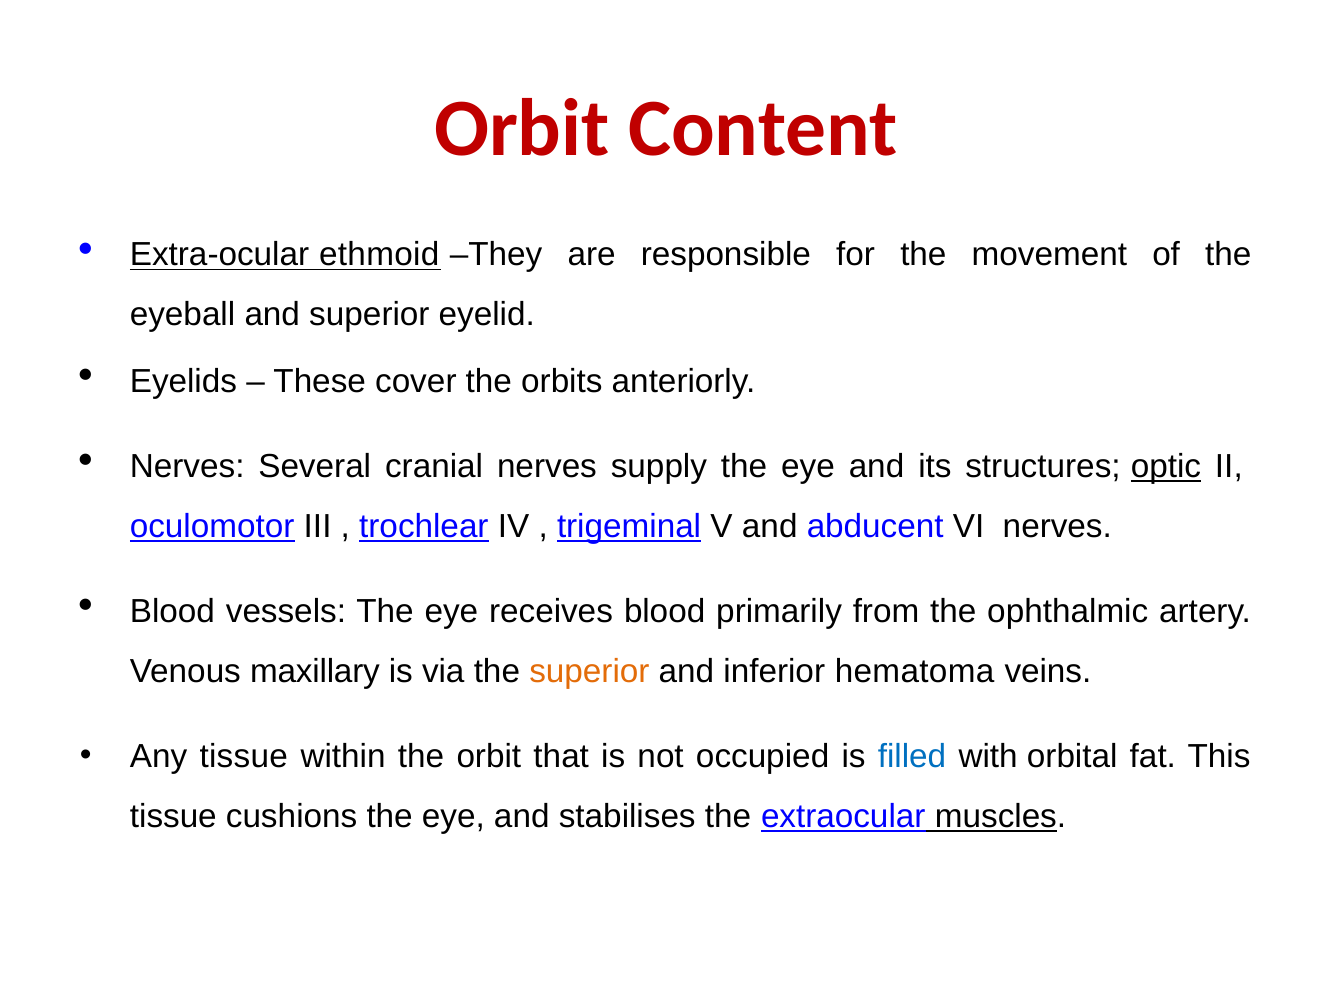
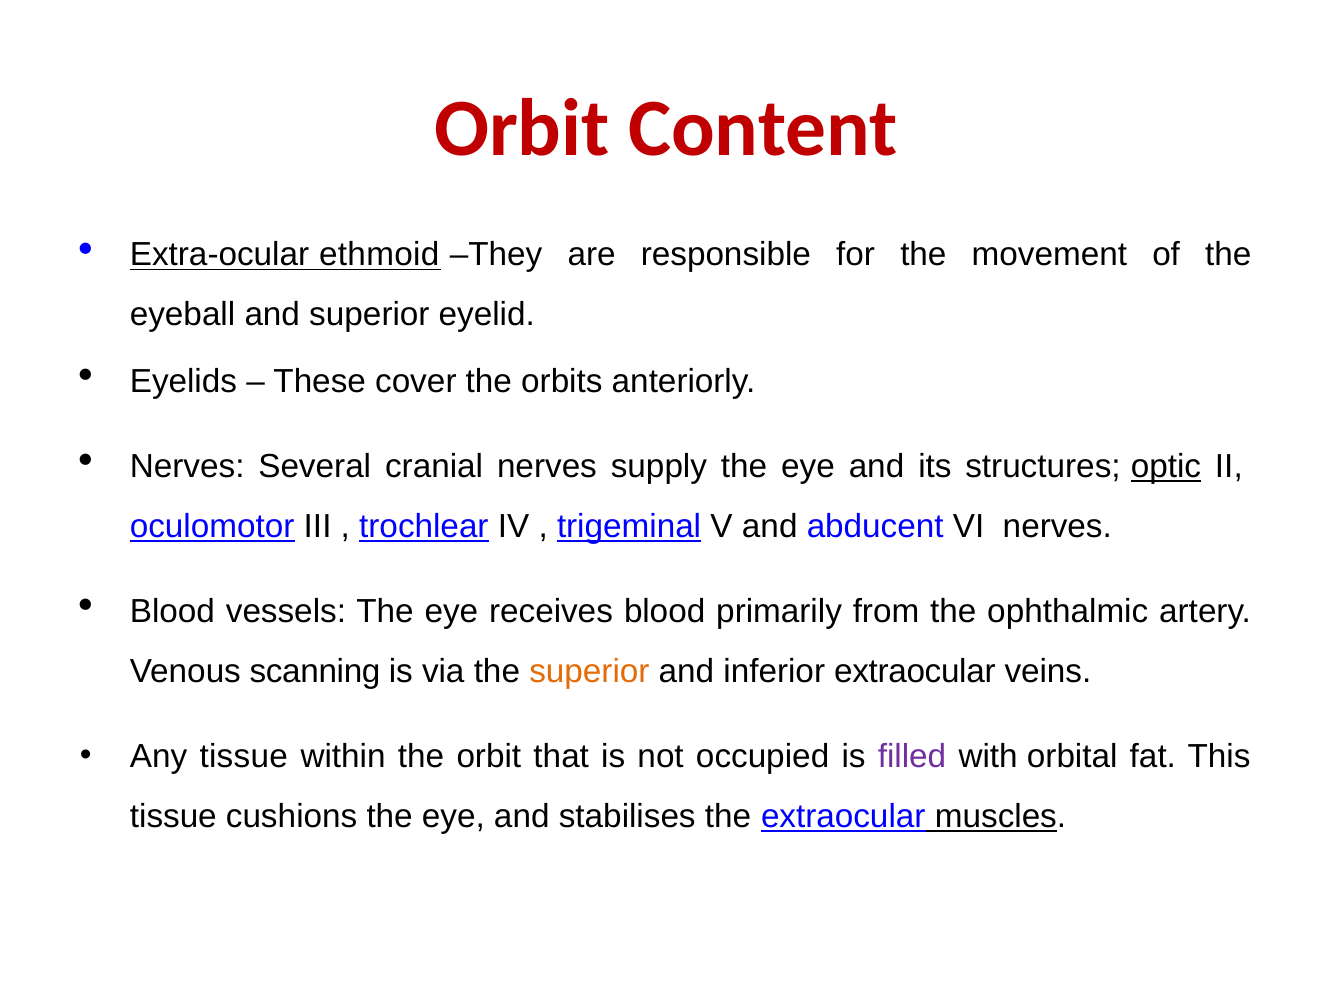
maxillary: maxillary -> scanning (315, 671)
inferior hematoma: hematoma -> extraocular (915, 671)
filled colour: blue -> purple (912, 756)
